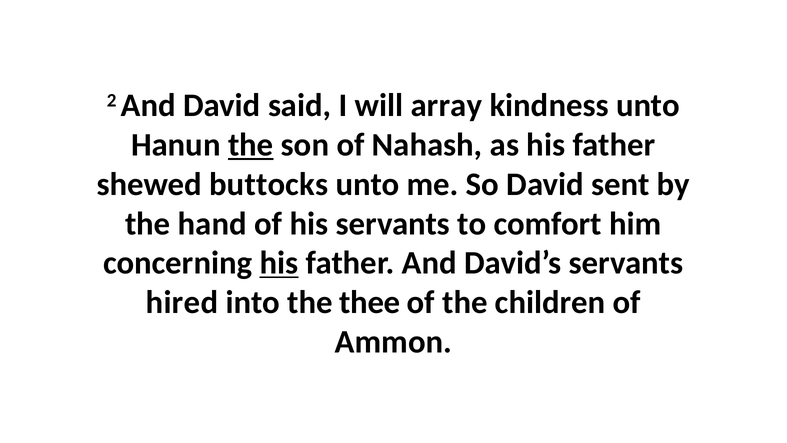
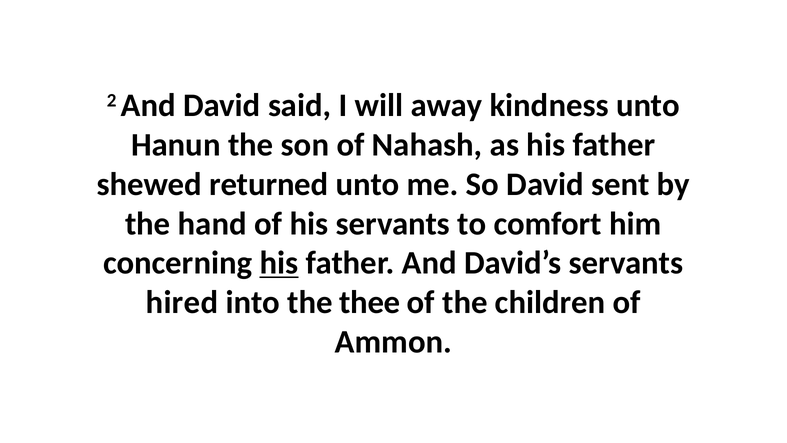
array: array -> away (447, 106)
the underline: present -> none (251, 145)
buttocks: buttocks -> returned (269, 184)
